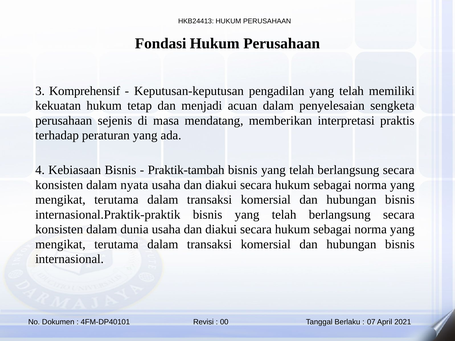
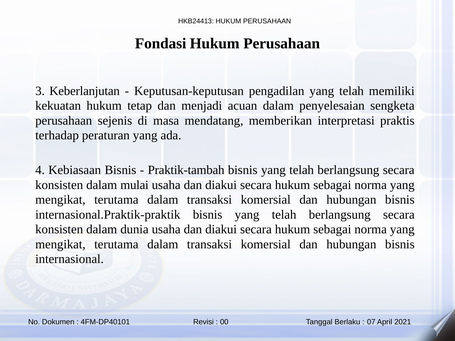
Komprehensif: Komprehensif -> Keberlanjutan (85, 91)
nyata: nyata -> mulai (135, 185)
